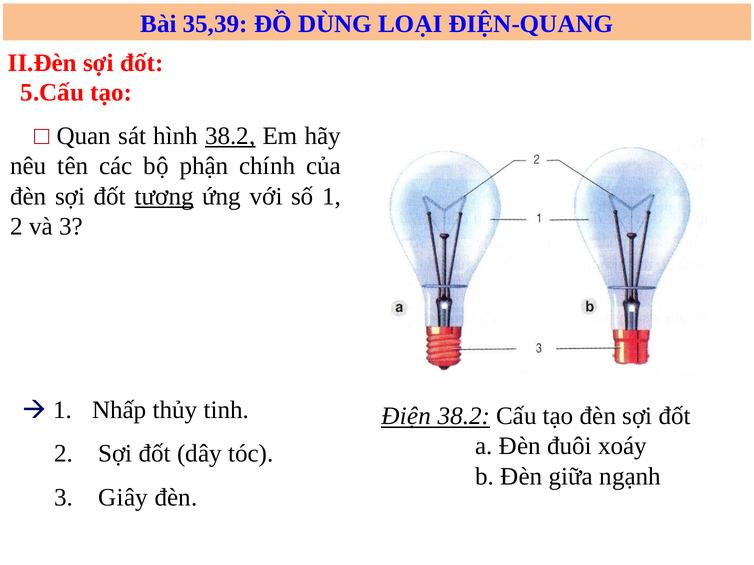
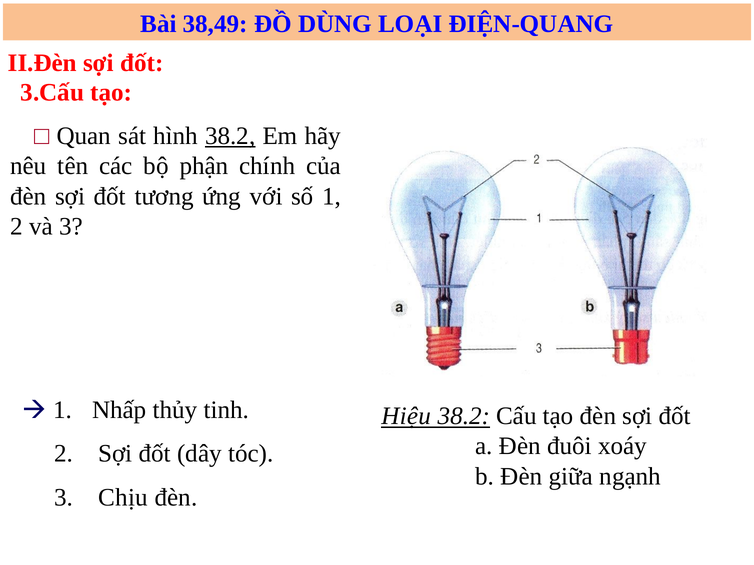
35,39: 35,39 -> 38,49 (215, 24)
5.Cấu: 5.Cấu -> 3.Cấu (52, 93)
tương underline: present -> none (164, 196)
Điện: Điện -> Hiệu (406, 416)
Giây: Giây -> Chịu (123, 498)
